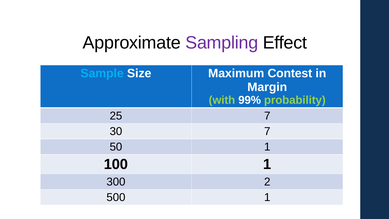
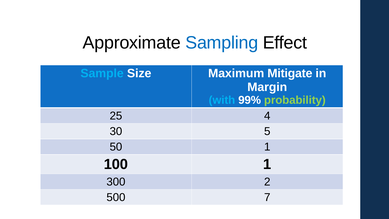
Sampling colour: purple -> blue (222, 43)
Contest: Contest -> Mitigate (290, 73)
with colour: light green -> light blue (222, 100)
25 7: 7 -> 4 (267, 116)
30 7: 7 -> 5 (267, 131)
500 1: 1 -> 7 (267, 197)
